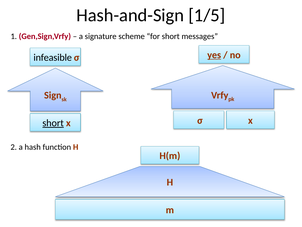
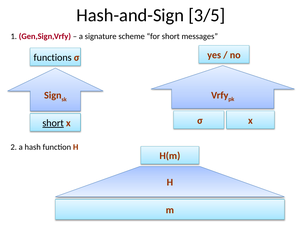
1/5: 1/5 -> 3/5 (207, 15)
yes underline: present -> none (214, 55)
infeasible: infeasible -> functions (53, 57)
